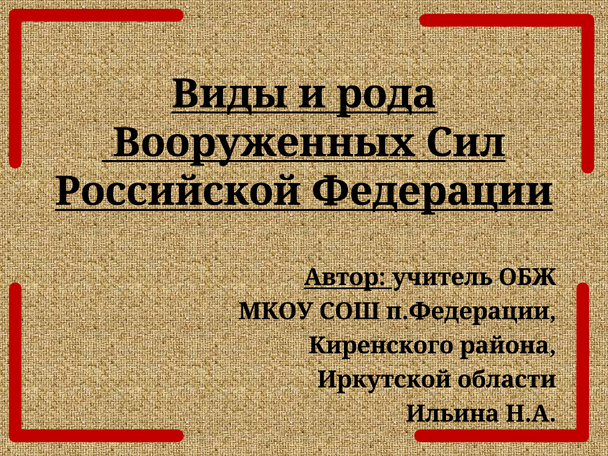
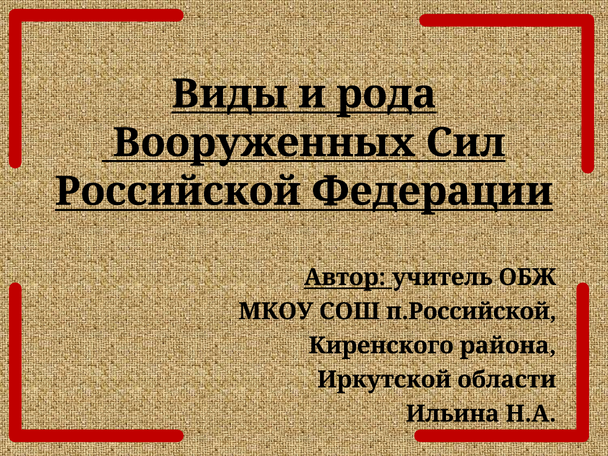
п.Федерации: п.Федерации -> п.Российской (471, 311)
